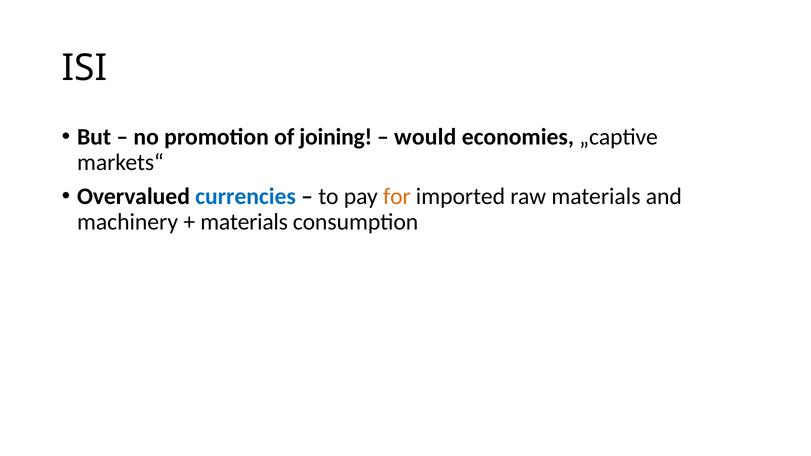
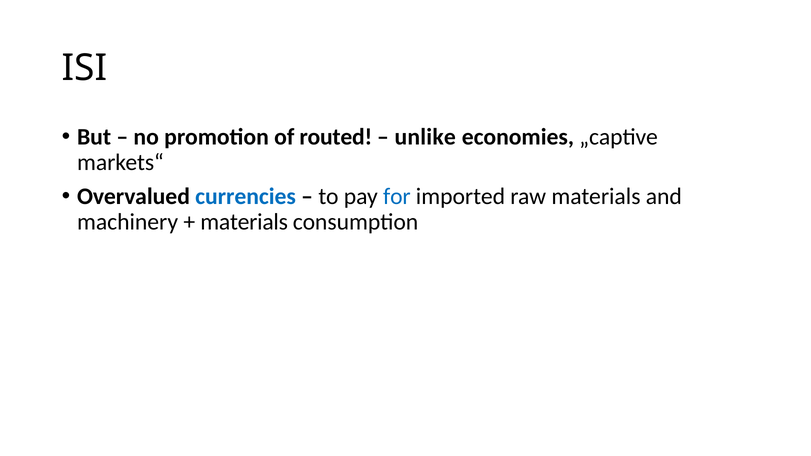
joining: joining -> routed (336, 137)
would: would -> unlike (425, 137)
for colour: orange -> blue (397, 197)
